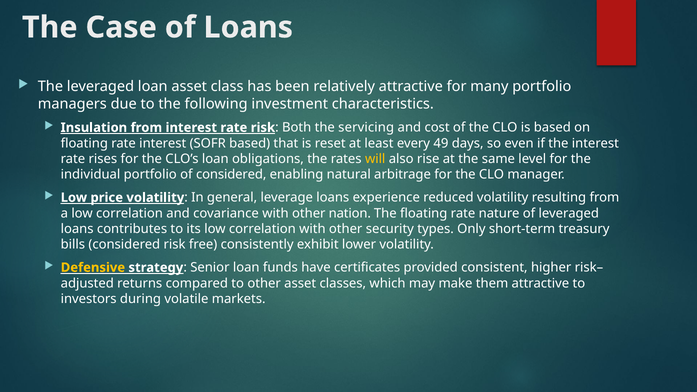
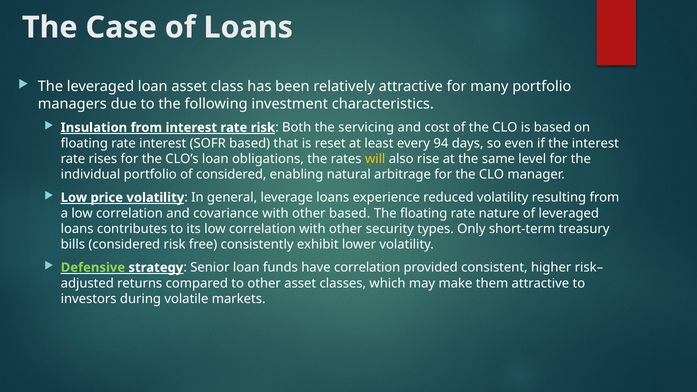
49: 49 -> 94 (441, 143)
other nation: nation -> based (350, 213)
Defensive colour: yellow -> light green (93, 268)
have certificates: certificates -> correlation (367, 268)
